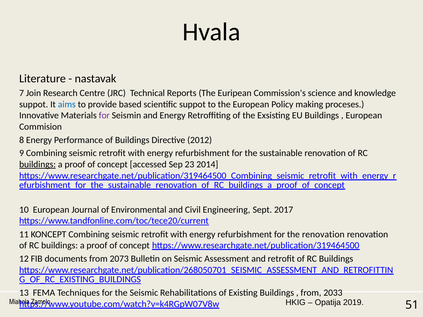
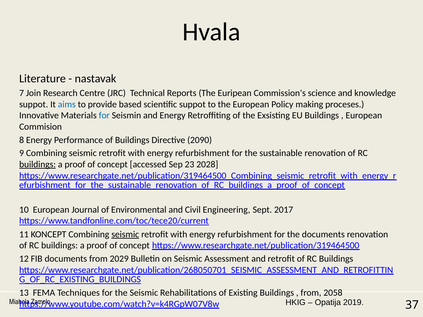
for colour: purple -> blue (104, 116)
2012: 2012 -> 2090 (200, 140)
2014: 2014 -> 2028 (207, 164)
seismic underline: none -> present (125, 234)
the renovation: renovation -> documents (323, 234)
2073: 2073 -> 2029 (119, 259)
2033: 2033 -> 2058 (333, 293)
51: 51 -> 37 (412, 305)
